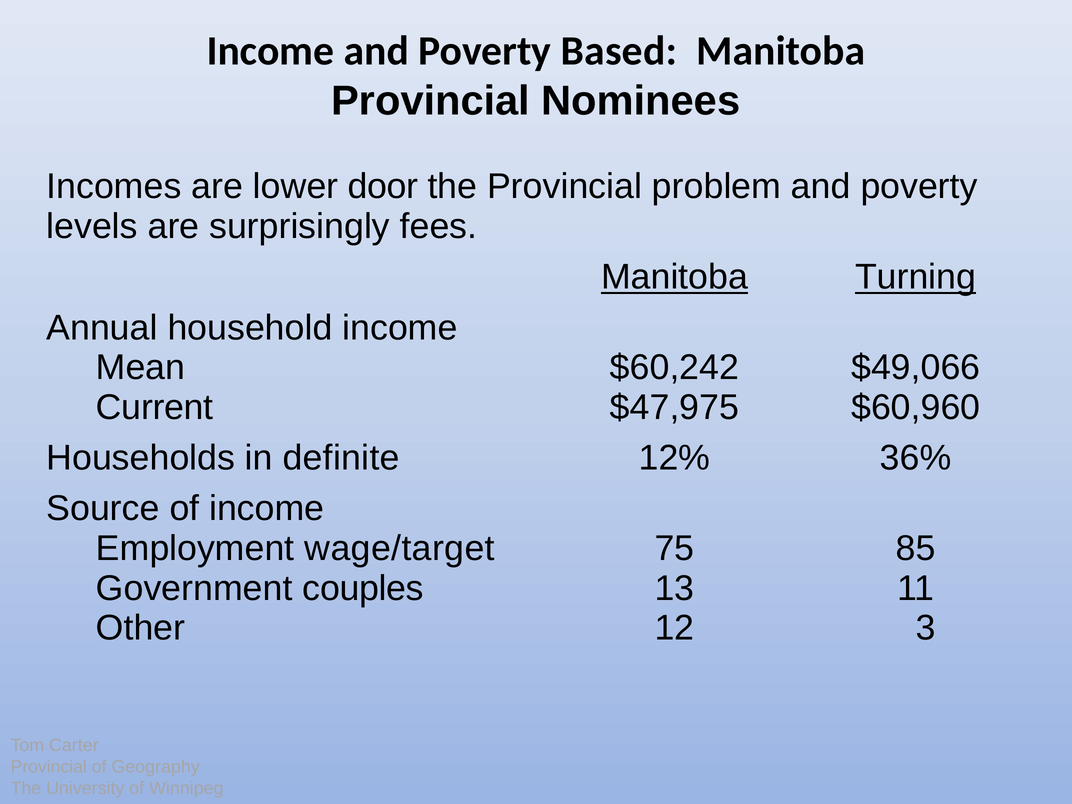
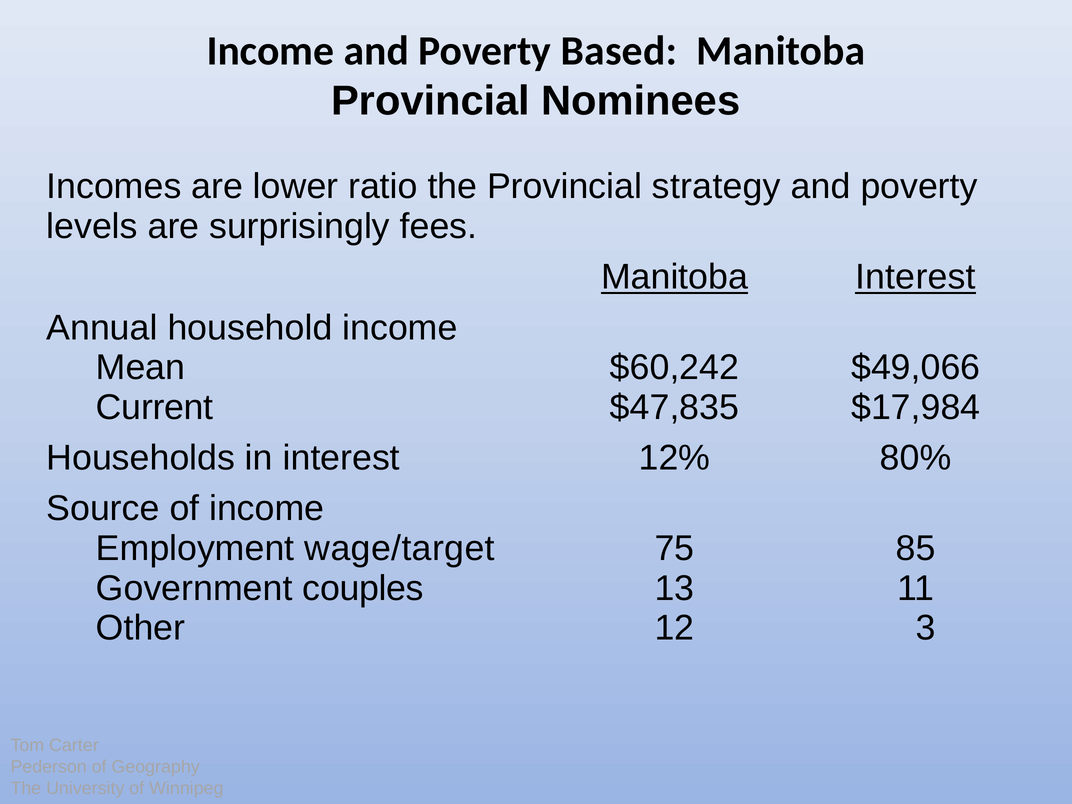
door: door -> ratio (383, 187)
problem: problem -> strategy (716, 187)
Manitoba Turning: Turning -> Interest (915, 277)
$47,975: $47,975 -> $47,835 (675, 407)
$60,960: $60,960 -> $17,984 (916, 407)
in definite: definite -> interest (341, 458)
36%: 36% -> 80% (916, 458)
Provincial: Provincial -> Pederson (49, 767)
